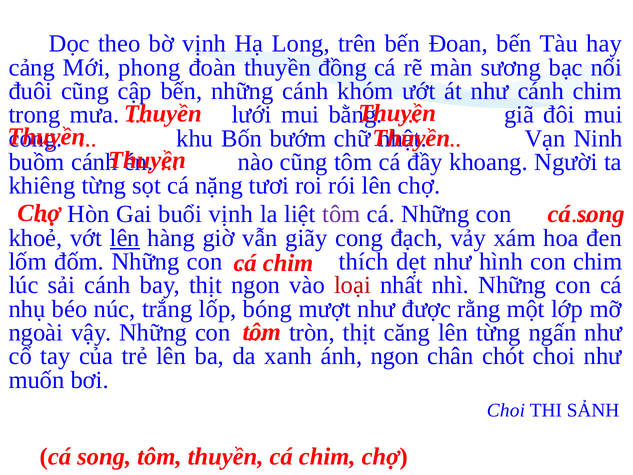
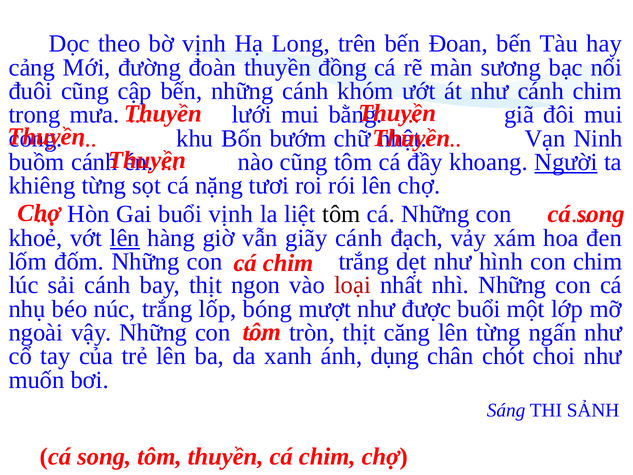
phong: phong -> đường (150, 67)
Người underline: none -> present (566, 162)
tôm colour: purple -> black (341, 214)
giãy cong: cong -> cánh (359, 238)
thích: thích -> trắng (364, 261)
được rằng: rằng -> buổi (479, 309)
ánh ngon: ngon -> dụng (395, 356)
Choi: Choi -> Sáng (506, 410)
